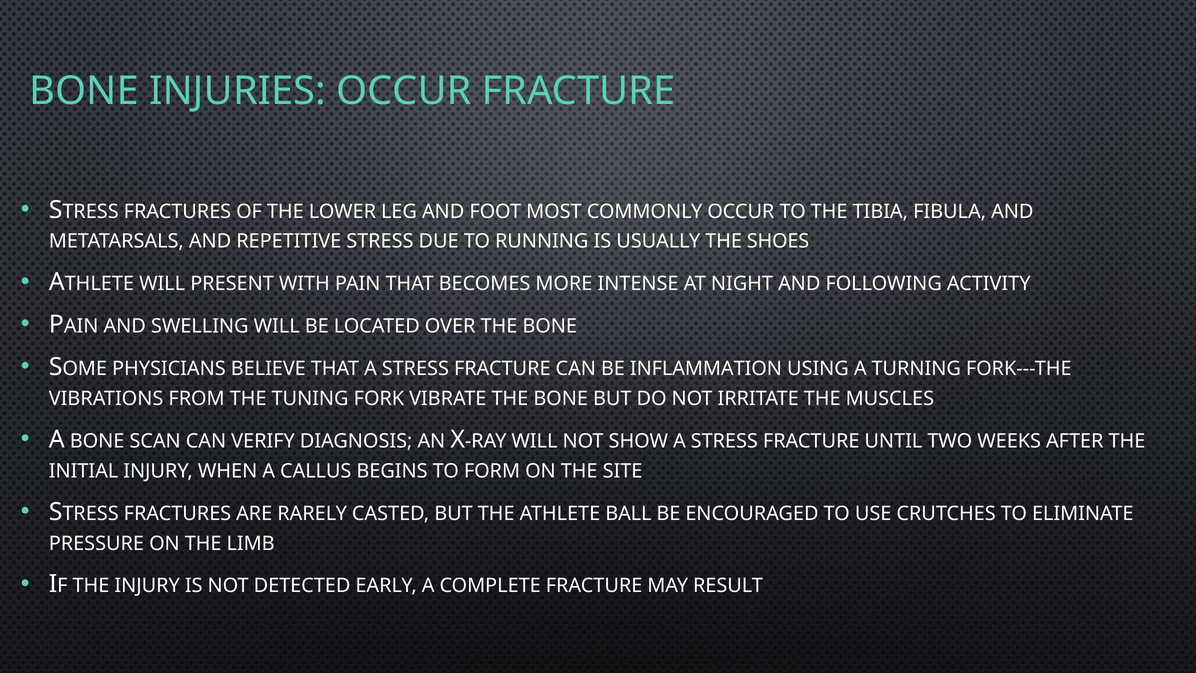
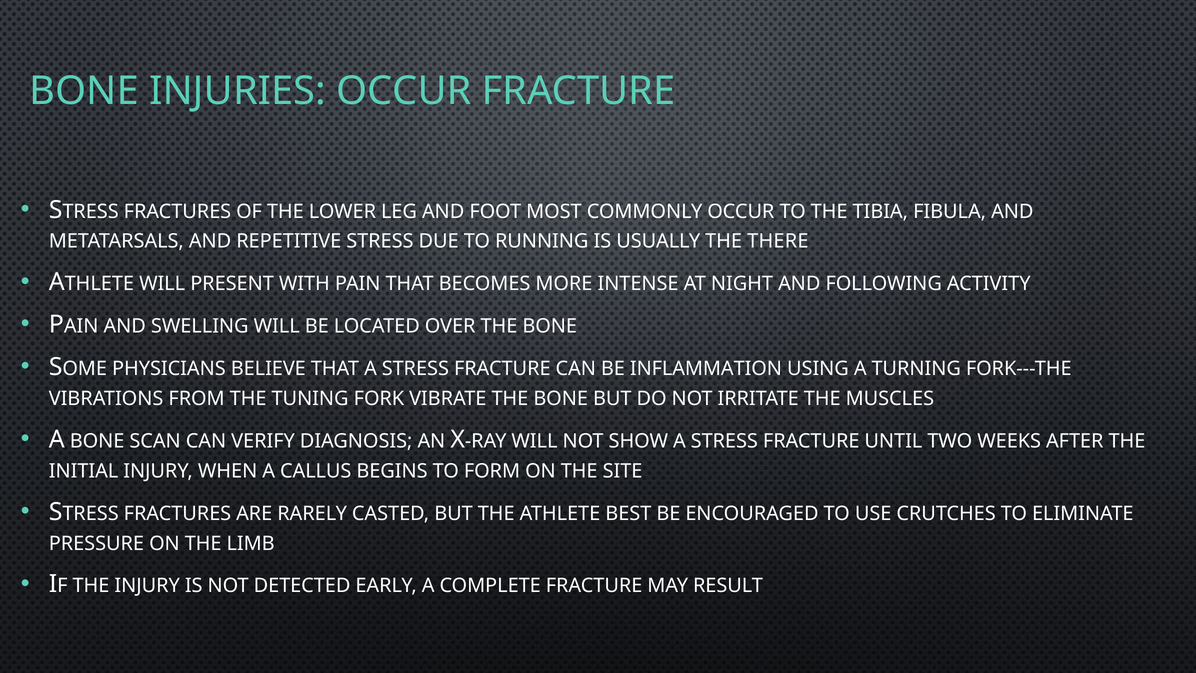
SHOES: SHOES -> THERE (778, 241)
BALL: BALL -> BEST (628, 513)
